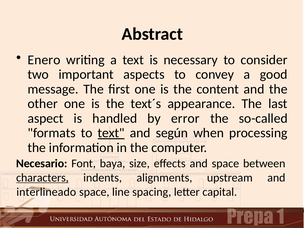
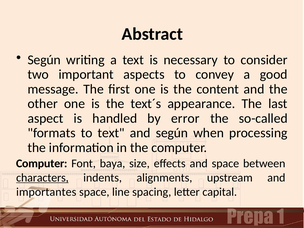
Enero: Enero -> Según (44, 60)
text underline: present -> none (111, 133)
Necesario: Necesario -> Computer (42, 163)
interlineado: interlineado -> importantes (46, 192)
